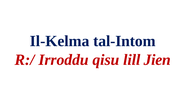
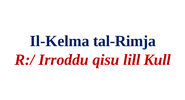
tal-Intom: tal-Intom -> tal-Rimja (124, 41)
Jien: Jien -> Kull (157, 60)
